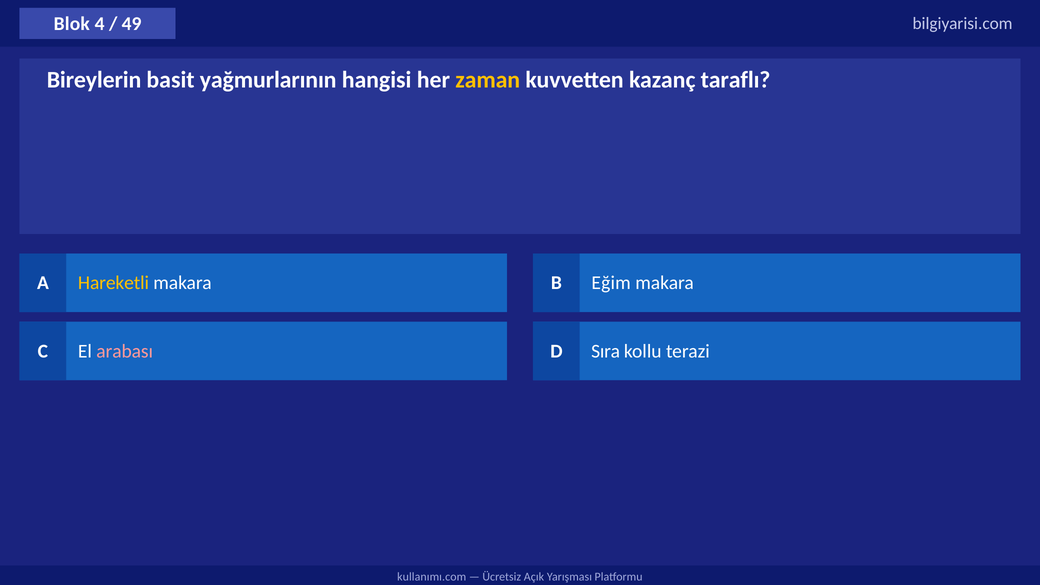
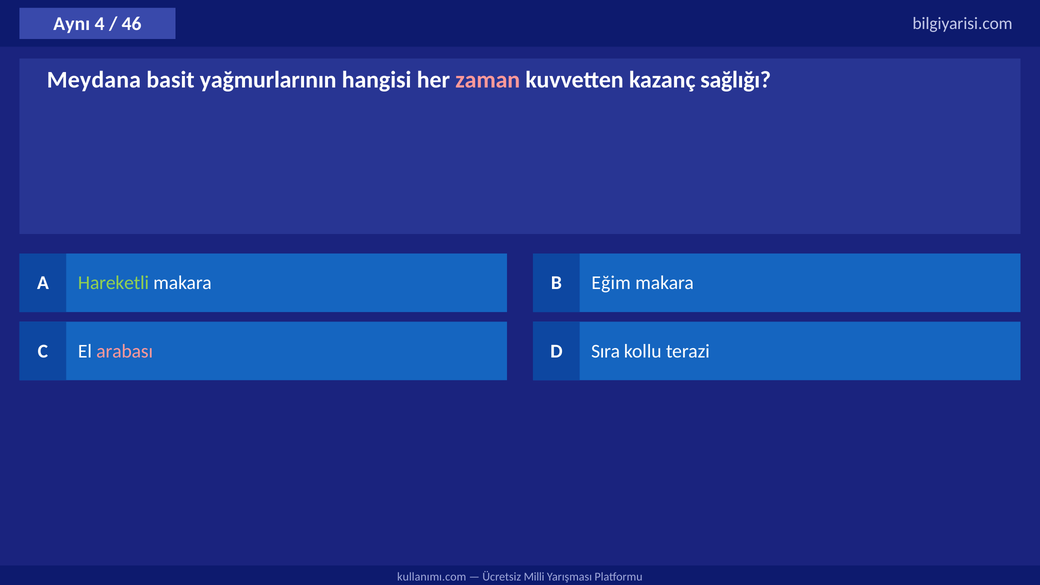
Blok: Blok -> Aynı (72, 24)
49: 49 -> 46 (132, 24)
Bireylerin: Bireylerin -> Meydana (94, 80)
zaman colour: yellow -> pink (488, 80)
taraflı: taraflı -> sağlığı (736, 80)
Hareketli colour: yellow -> light green (113, 283)
Açık: Açık -> Milli (534, 577)
